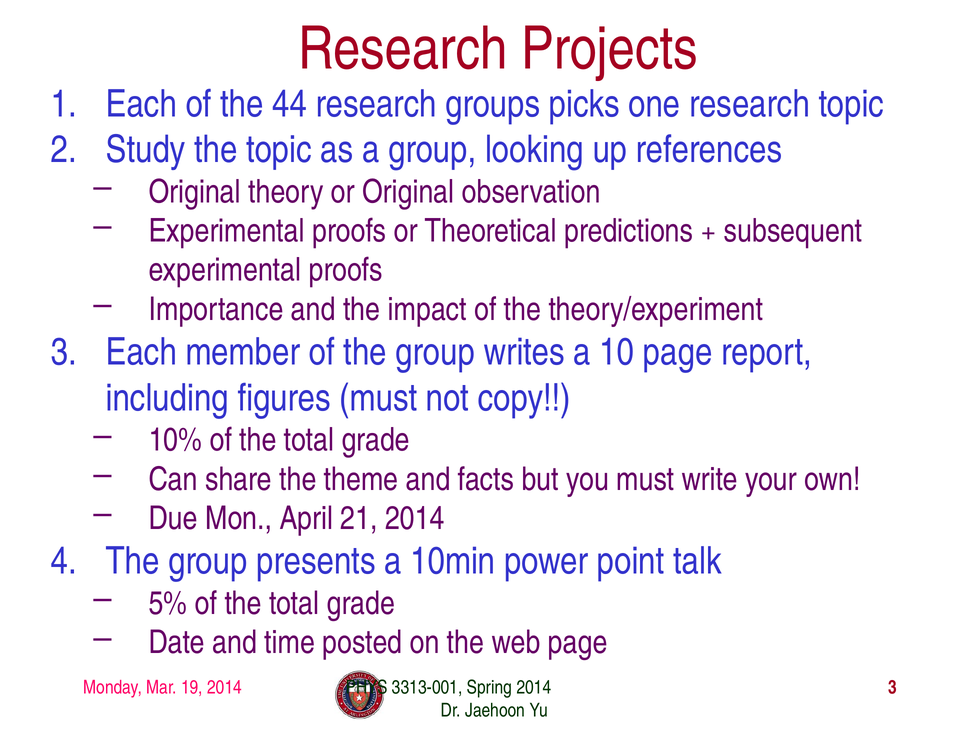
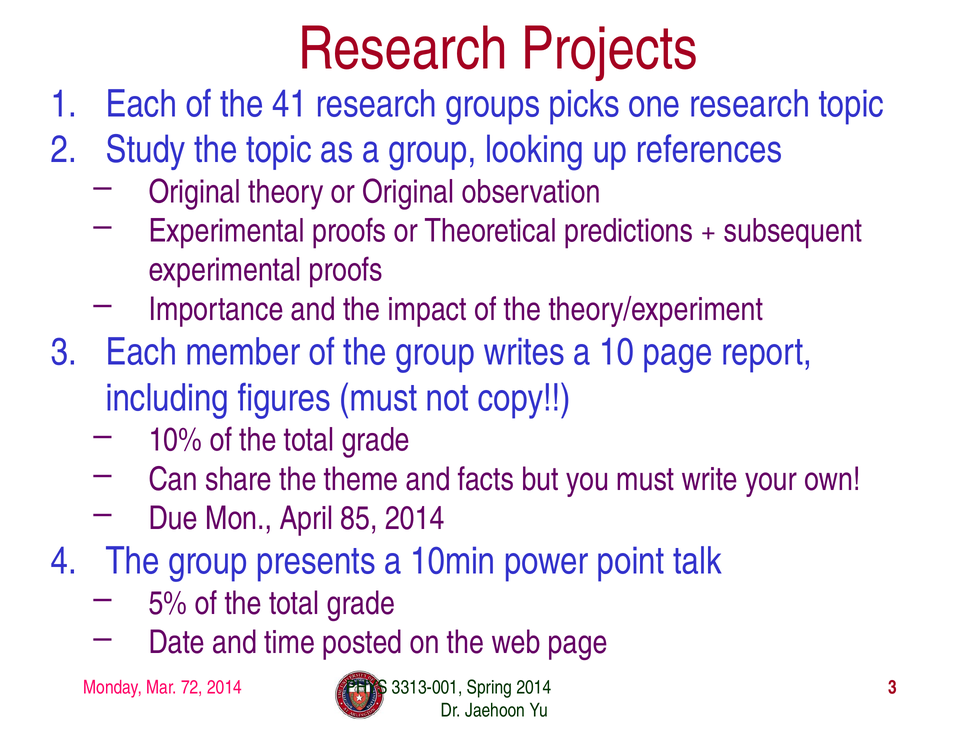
44: 44 -> 41 (290, 104)
21: 21 -> 85 (359, 519)
19: 19 -> 72 (192, 687)
